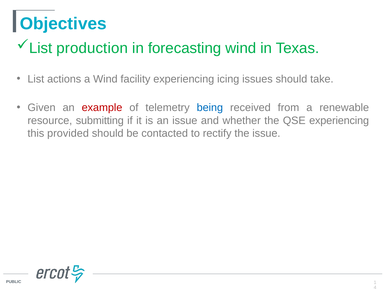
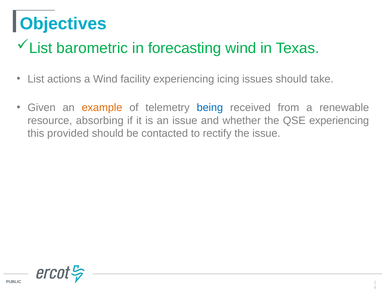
production: production -> barometric (92, 48)
example colour: red -> orange (102, 107)
submitting: submitting -> absorbing (100, 120)
